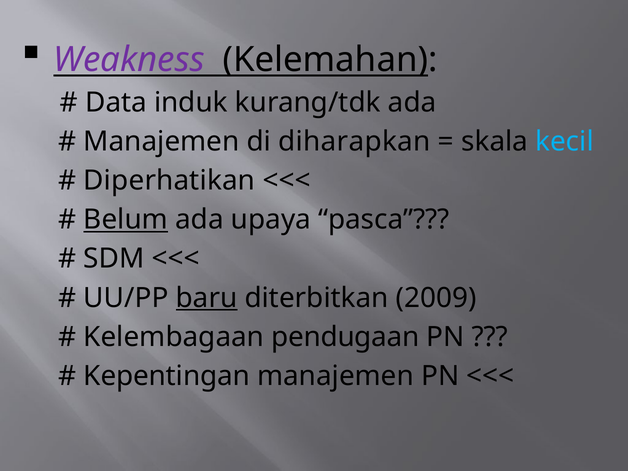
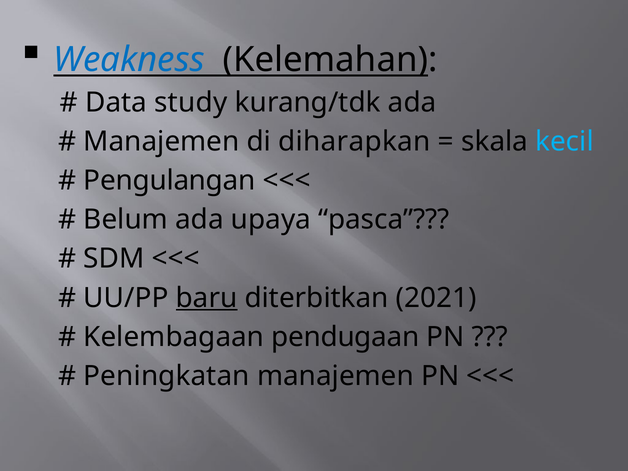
Weakness colour: purple -> blue (129, 60)
induk: induk -> study (191, 102)
Diperhatikan: Diperhatikan -> Pengulangan (170, 181)
Belum underline: present -> none (126, 220)
2009: 2009 -> 2021 (436, 298)
Kepentingan: Kepentingan -> Peningkatan (167, 376)
